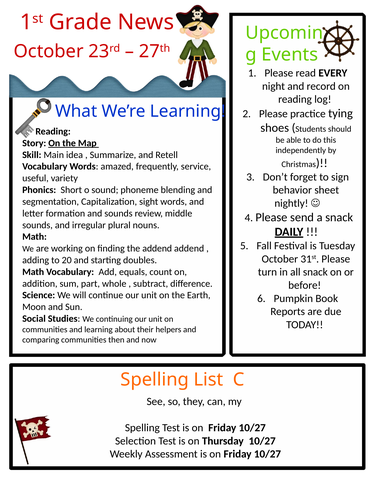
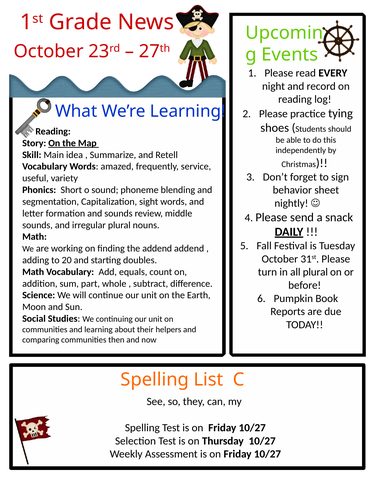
all snack: snack -> plural (315, 273)
